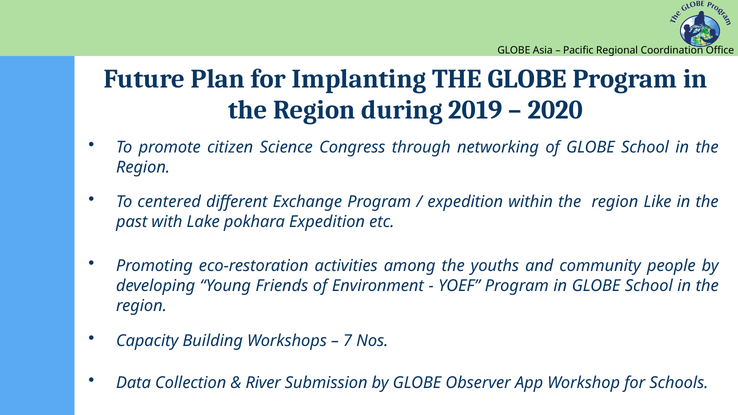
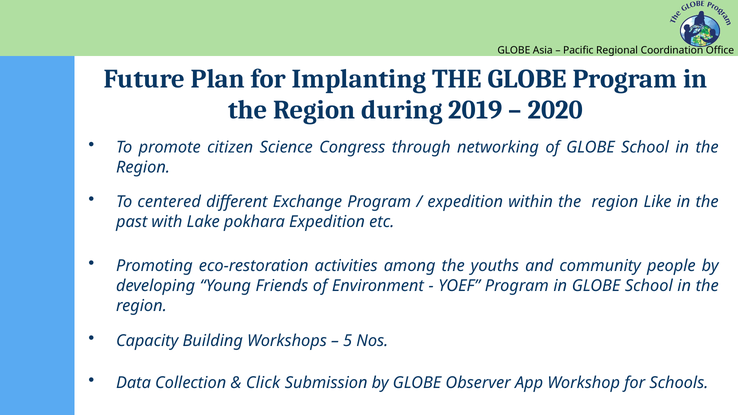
7: 7 -> 5 (348, 341)
River: River -> Click (263, 383)
